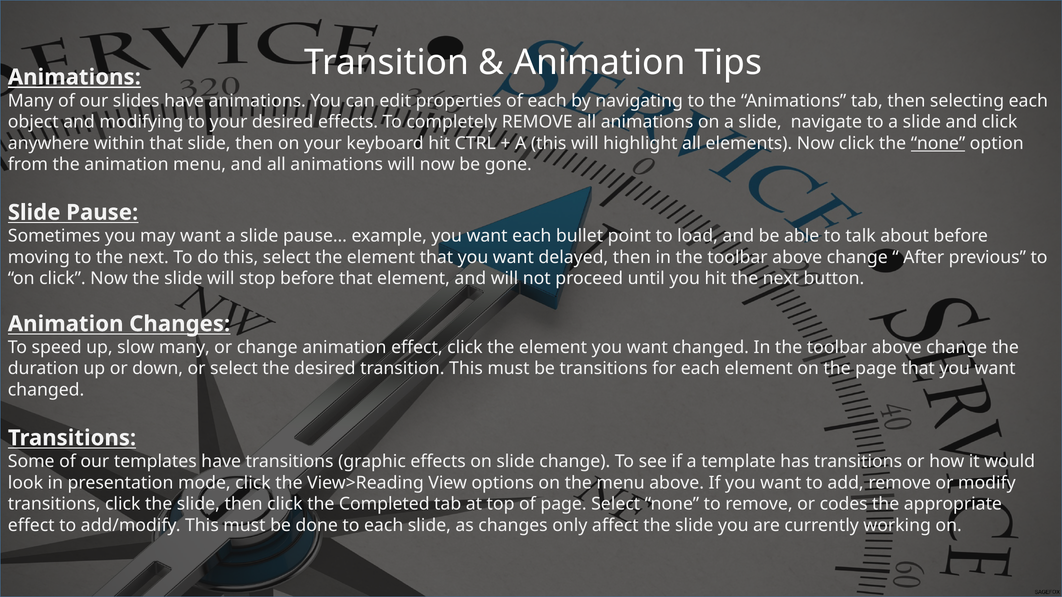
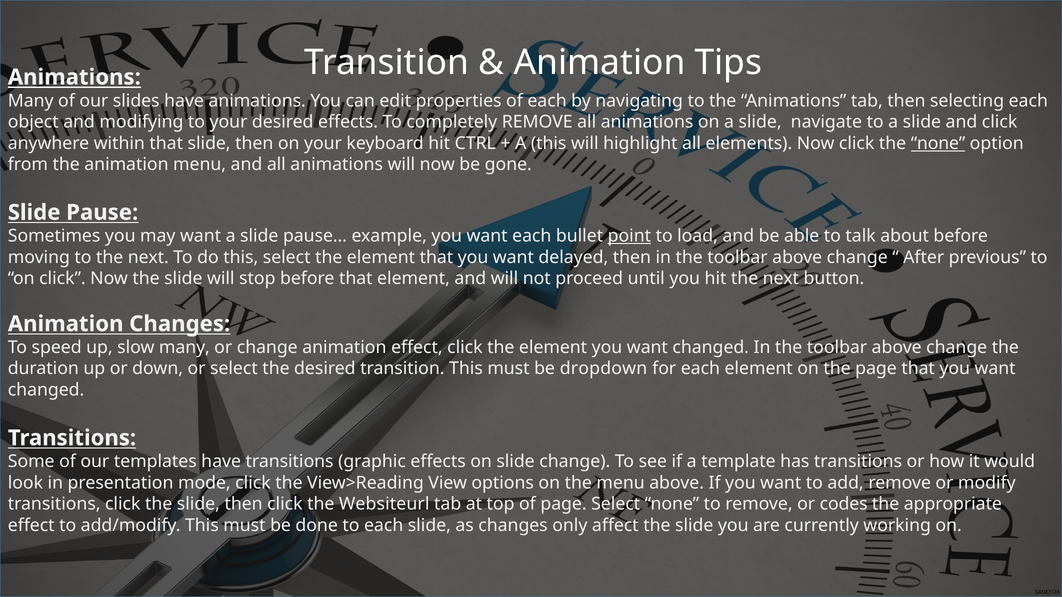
point underline: none -> present (629, 236)
be transitions: transitions -> dropdown (603, 369)
Completed: Completed -> Websiteurl (384, 504)
